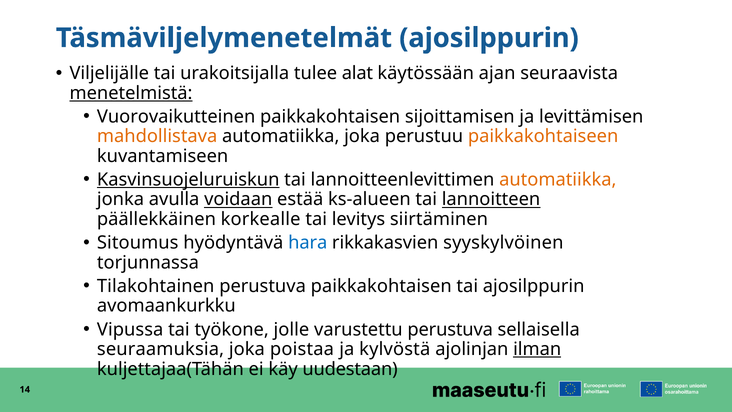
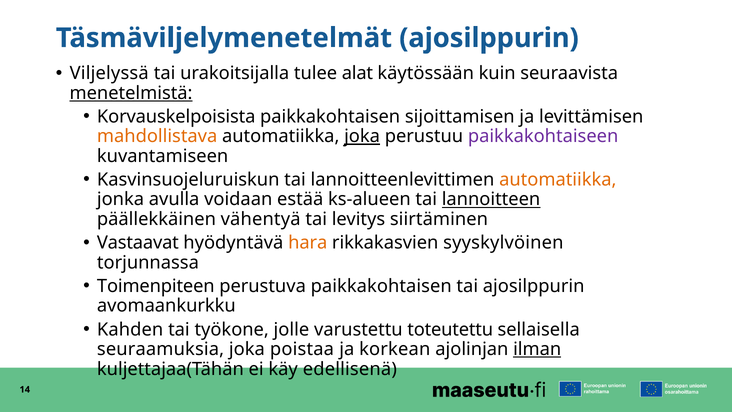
Viljelijälle: Viljelijälle -> Viljelyssä (109, 73)
ajan: ajan -> kuin (497, 73)
Vuorovaikutteinen: Vuorovaikutteinen -> Korvauskelpoisista (176, 116)
joka underline: none -> present (362, 136)
paikkakohtaiseen colour: orange -> purple (543, 136)
Kasvinsuojeluruiskun underline: present -> none (188, 180)
voidaan underline: present -> none (238, 199)
korkealle: korkealle -> vähentyä (261, 219)
Sitoumus: Sitoumus -> Vastaavat (138, 243)
hara colour: blue -> orange (308, 243)
Tilakohtainen: Tilakohtainen -> Toimenpiteen (156, 286)
Vipussa: Vipussa -> Kahden (130, 329)
varustettu perustuva: perustuva -> toteutettu (450, 329)
kylvöstä: kylvöstä -> korkean (395, 349)
uudestaan: uudestaan -> edellisenä (350, 369)
